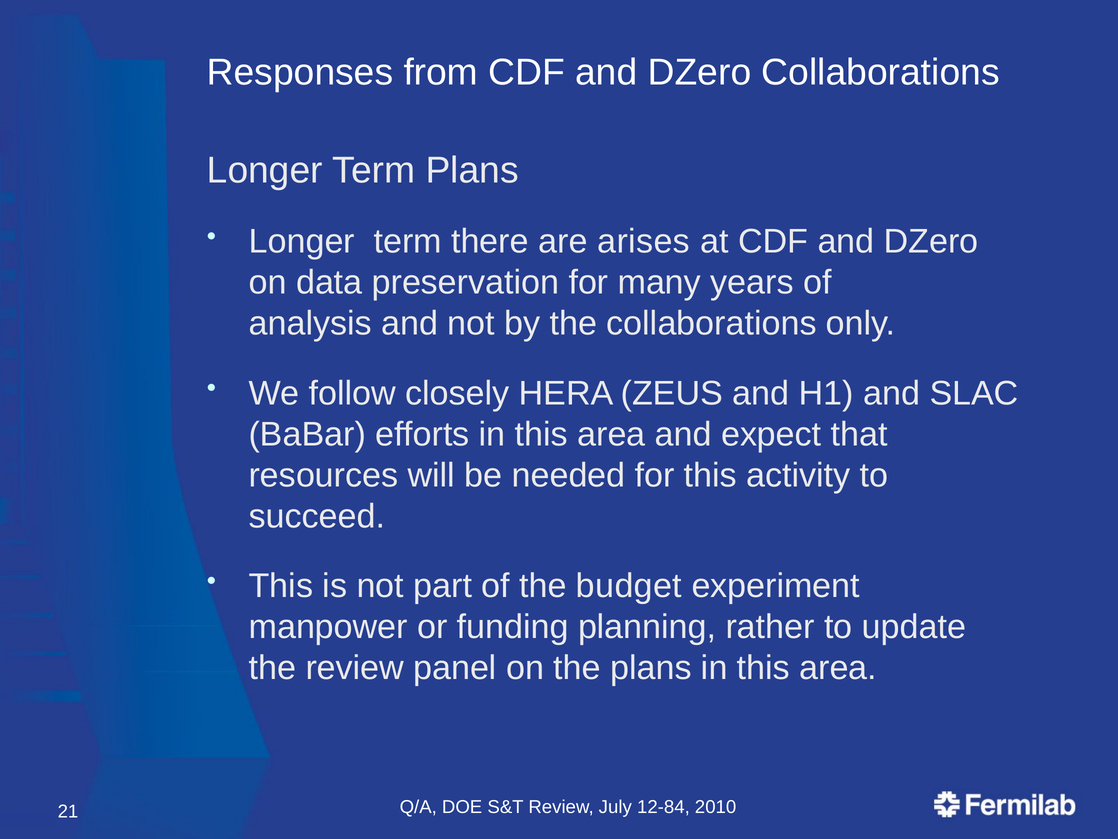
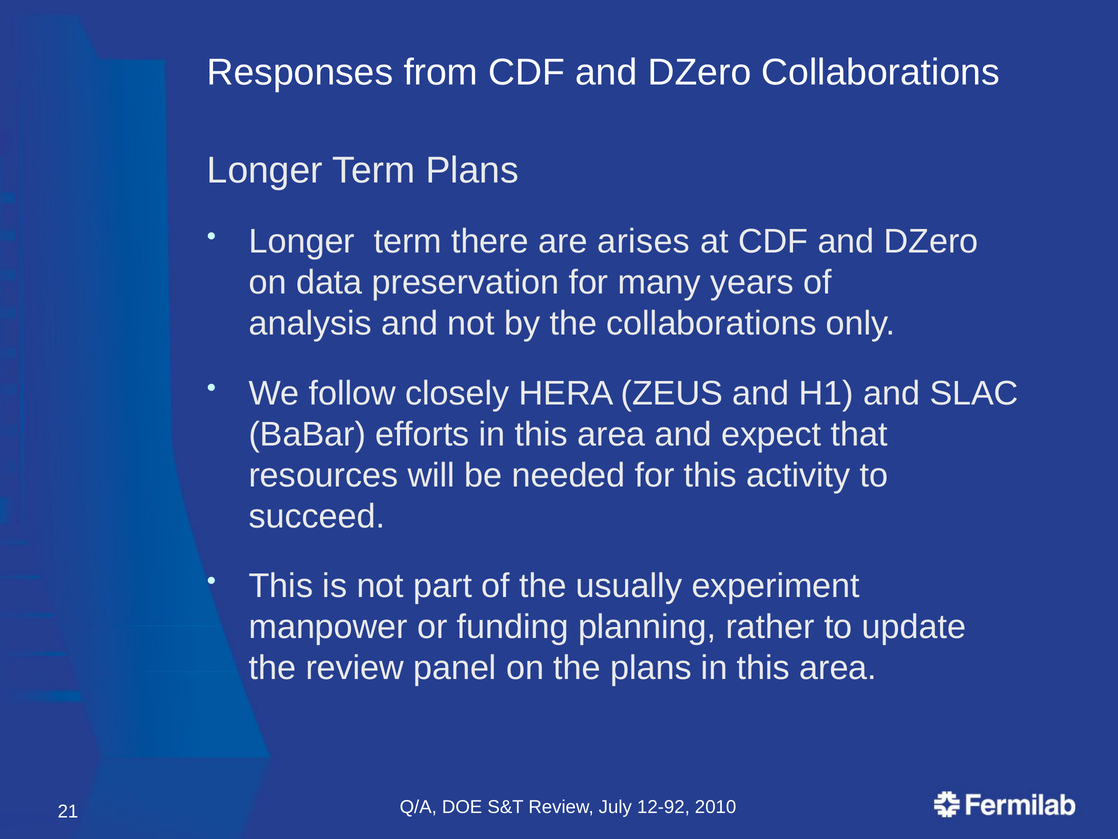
budget: budget -> usually (629, 586)
12-84: 12-84 -> 12-92 (663, 807)
